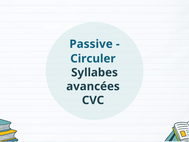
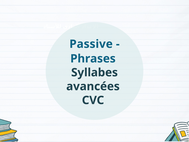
Circuler: Circuler -> Phrases (93, 59)
